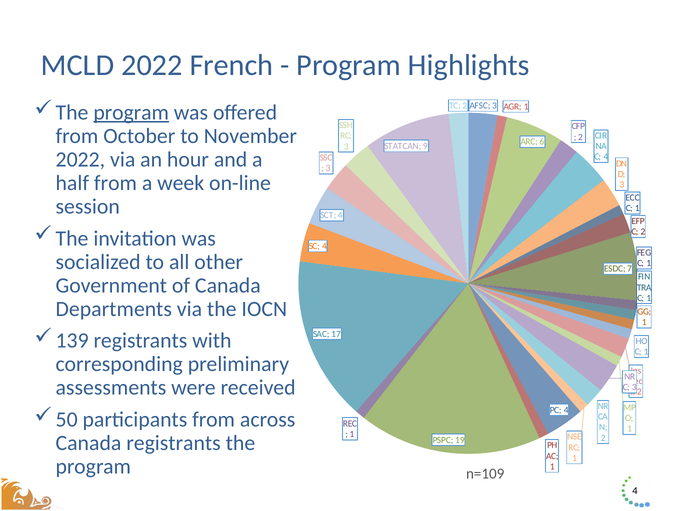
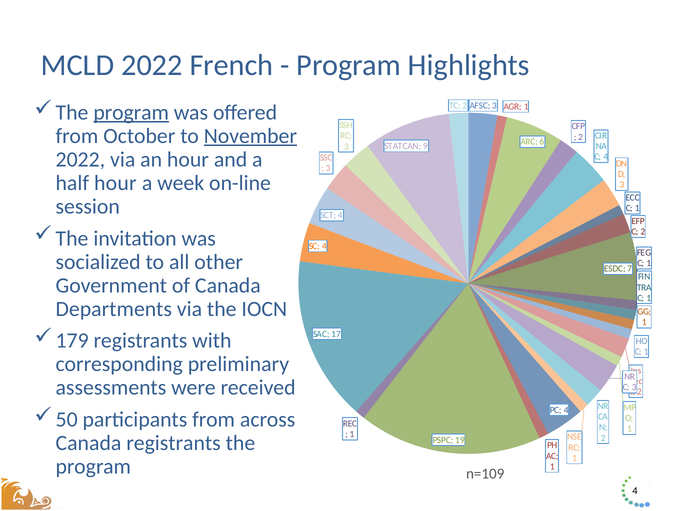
November underline: none -> present (250, 136)
half from: from -> hour (115, 183)
139: 139 -> 179 (72, 341)
